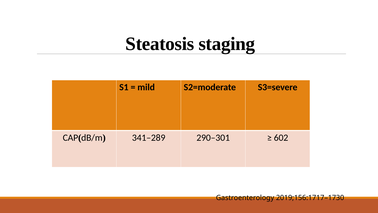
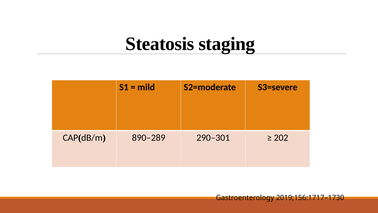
341–289: 341–289 -> 890–289 (149, 138)
602: 602 -> 202 (281, 138)
